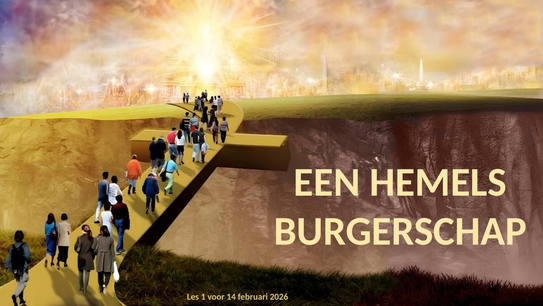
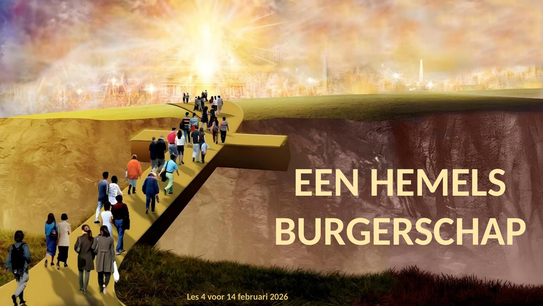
1: 1 -> 4 (203, 296)
